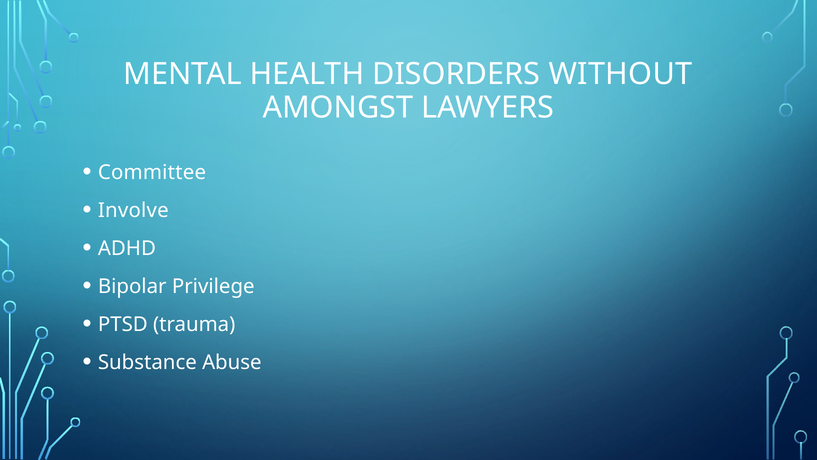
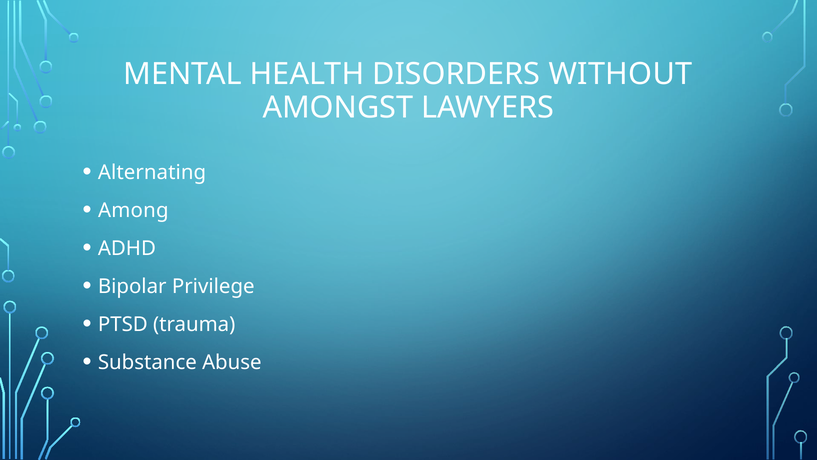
Committee: Committee -> Alternating (152, 172)
Involve: Involve -> Among (133, 210)
